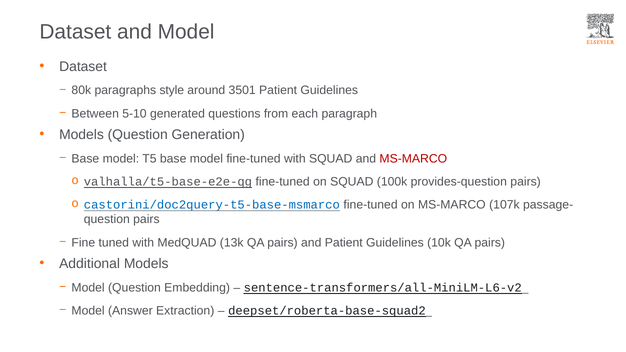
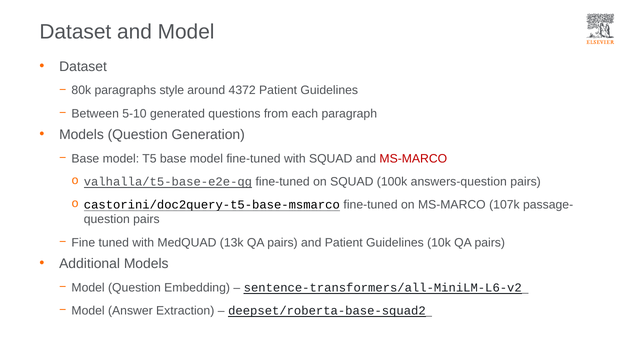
3501: 3501 -> 4372 (242, 90)
provides-question: provides-question -> answers-question (459, 182)
castorini/doc2query-t5-base-msmarco colour: blue -> black (212, 205)
